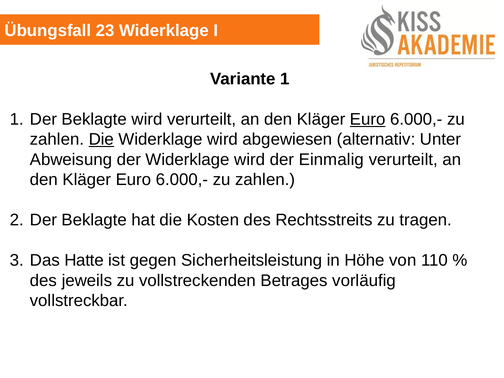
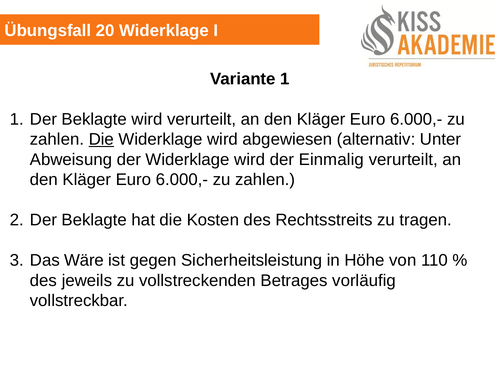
23: 23 -> 20 (105, 31)
Euro underline: present -> none (368, 119)
Hatte: Hatte -> Wäre (84, 260)
